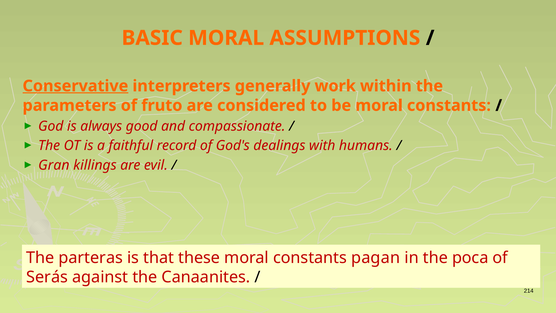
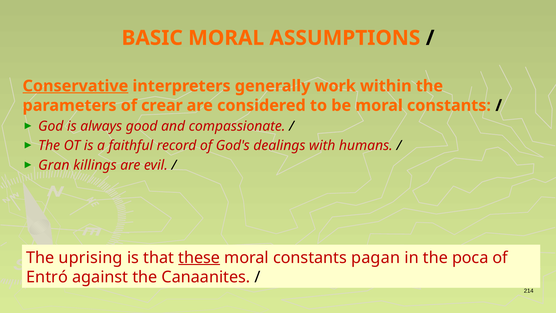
fruto: fruto -> crear (162, 105)
parteras: parteras -> uprising (91, 257)
these underline: none -> present (199, 257)
Serás: Serás -> Entró (47, 277)
